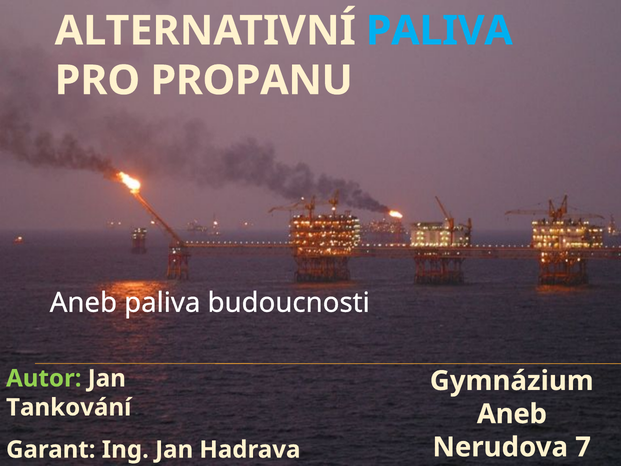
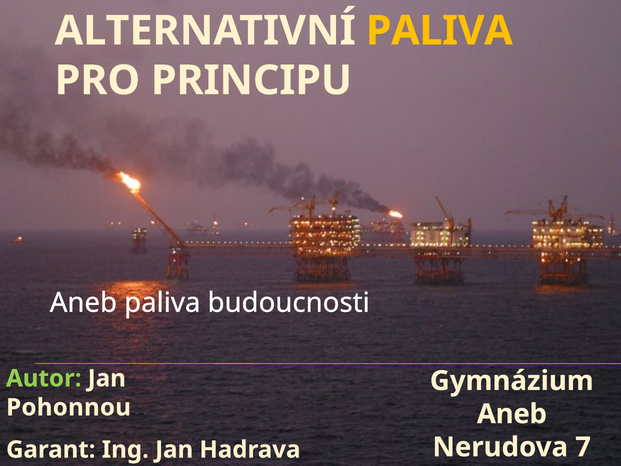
PALIVA colour: light blue -> yellow (439, 31)
PROPANU: PROPANU -> PRINCIPU (252, 80)
Tankování: Tankování -> Pohonnou (69, 407)
